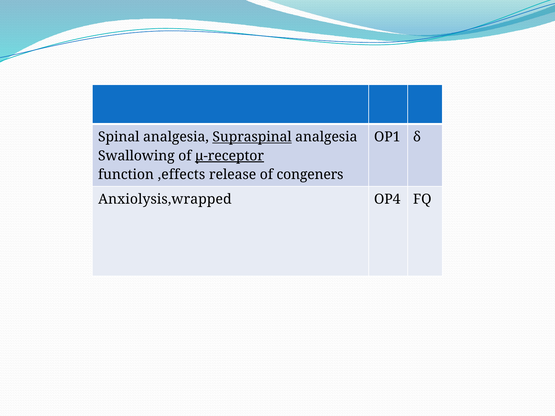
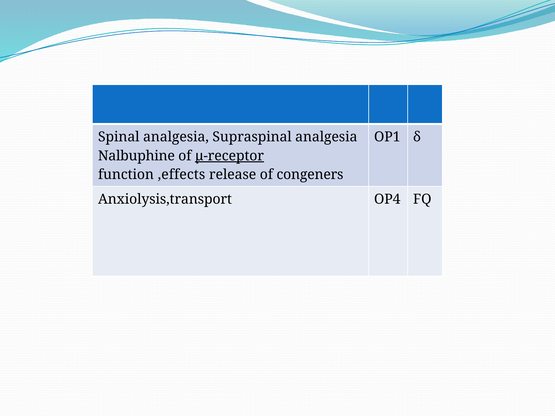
Supraspinal underline: present -> none (252, 137)
Swallowing: Swallowing -> Nalbuphine (136, 156)
Anxiolysis,wrapped: Anxiolysis,wrapped -> Anxiolysis,transport (165, 199)
